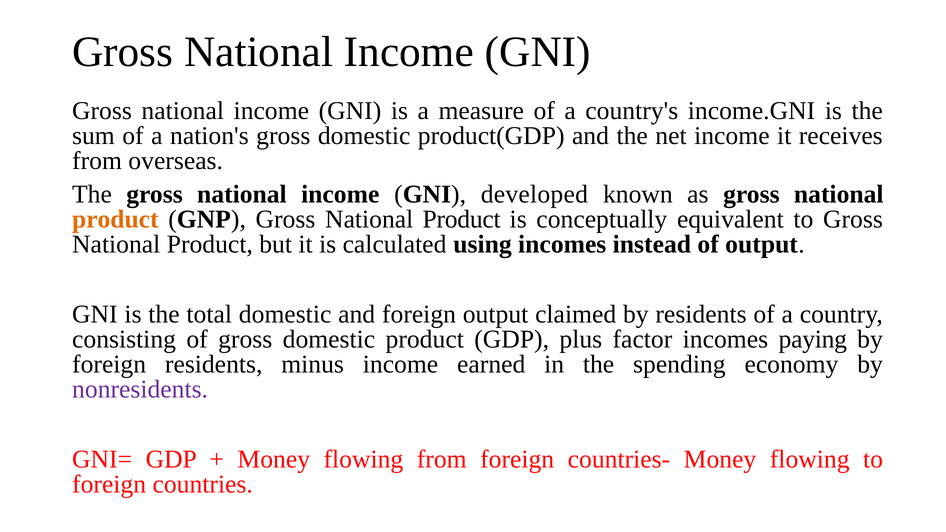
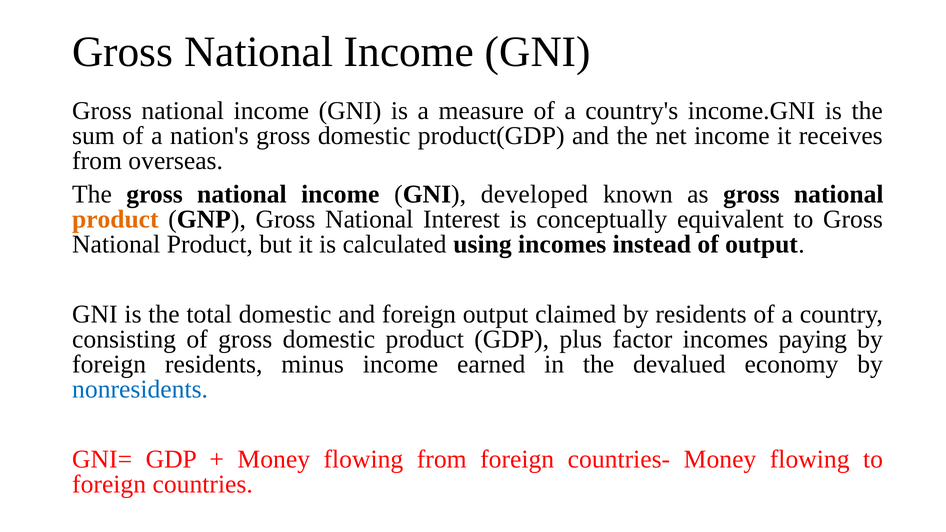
GNP Gross National Product: Product -> Interest (461, 219)
spending: spending -> devalued (679, 364)
nonresidents colour: purple -> blue (140, 389)
